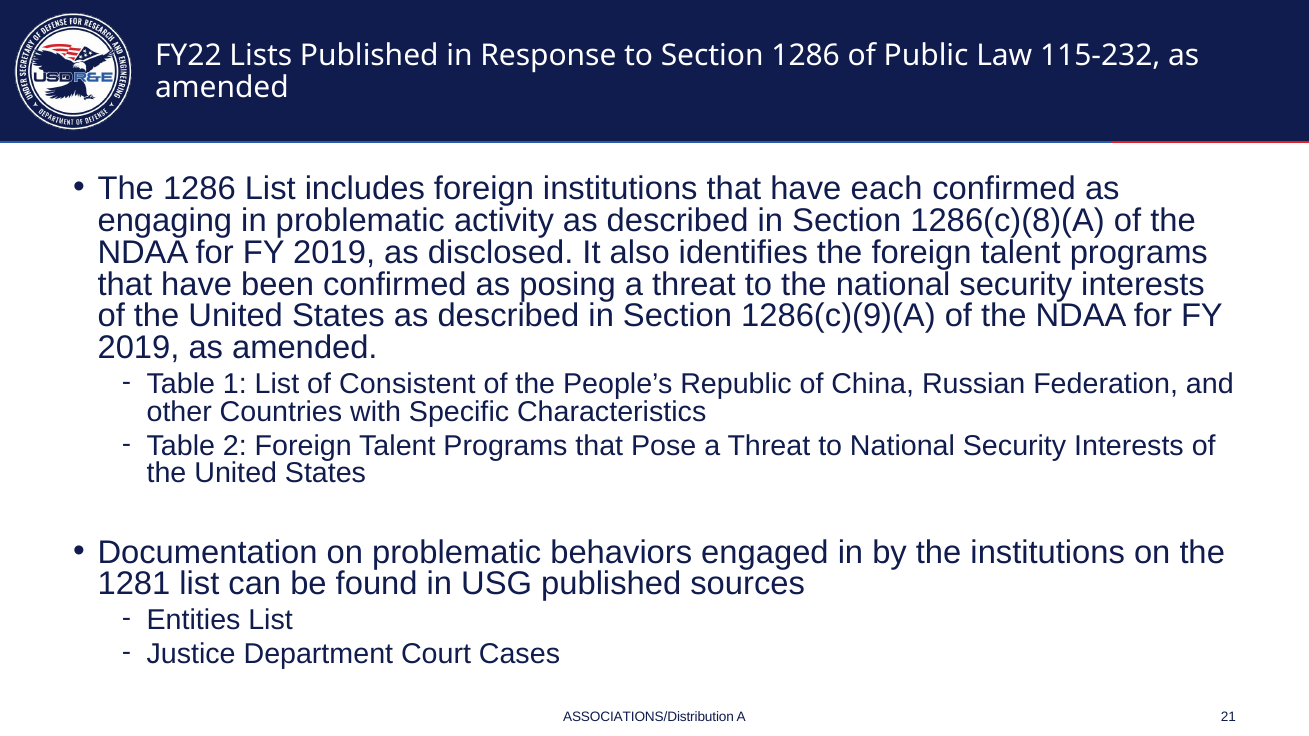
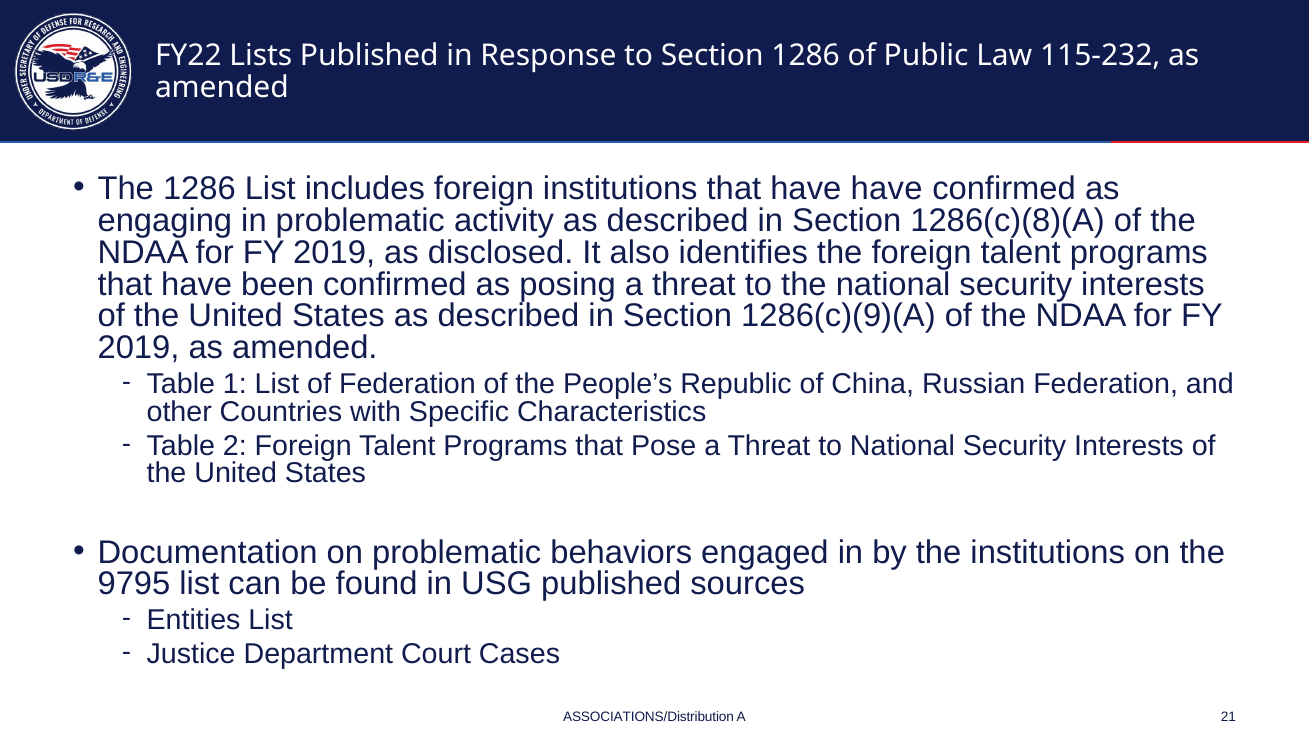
have each: each -> have (887, 189)
of Consistent: Consistent -> Federation (407, 384)
1281: 1281 -> 9795 (134, 584)
